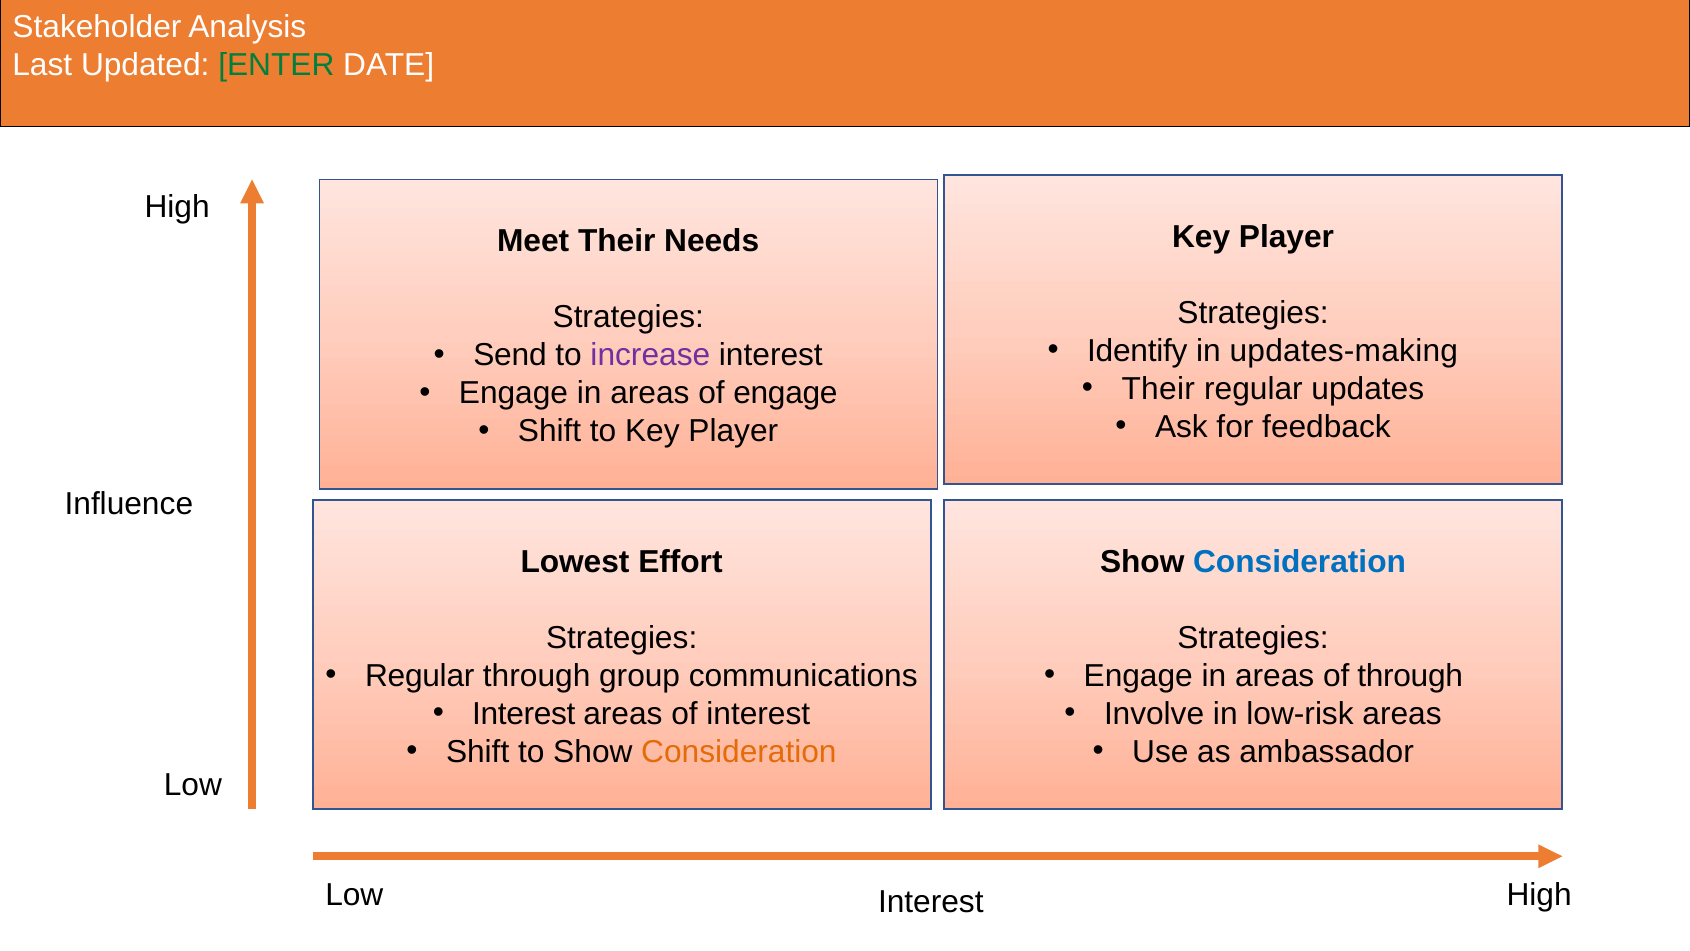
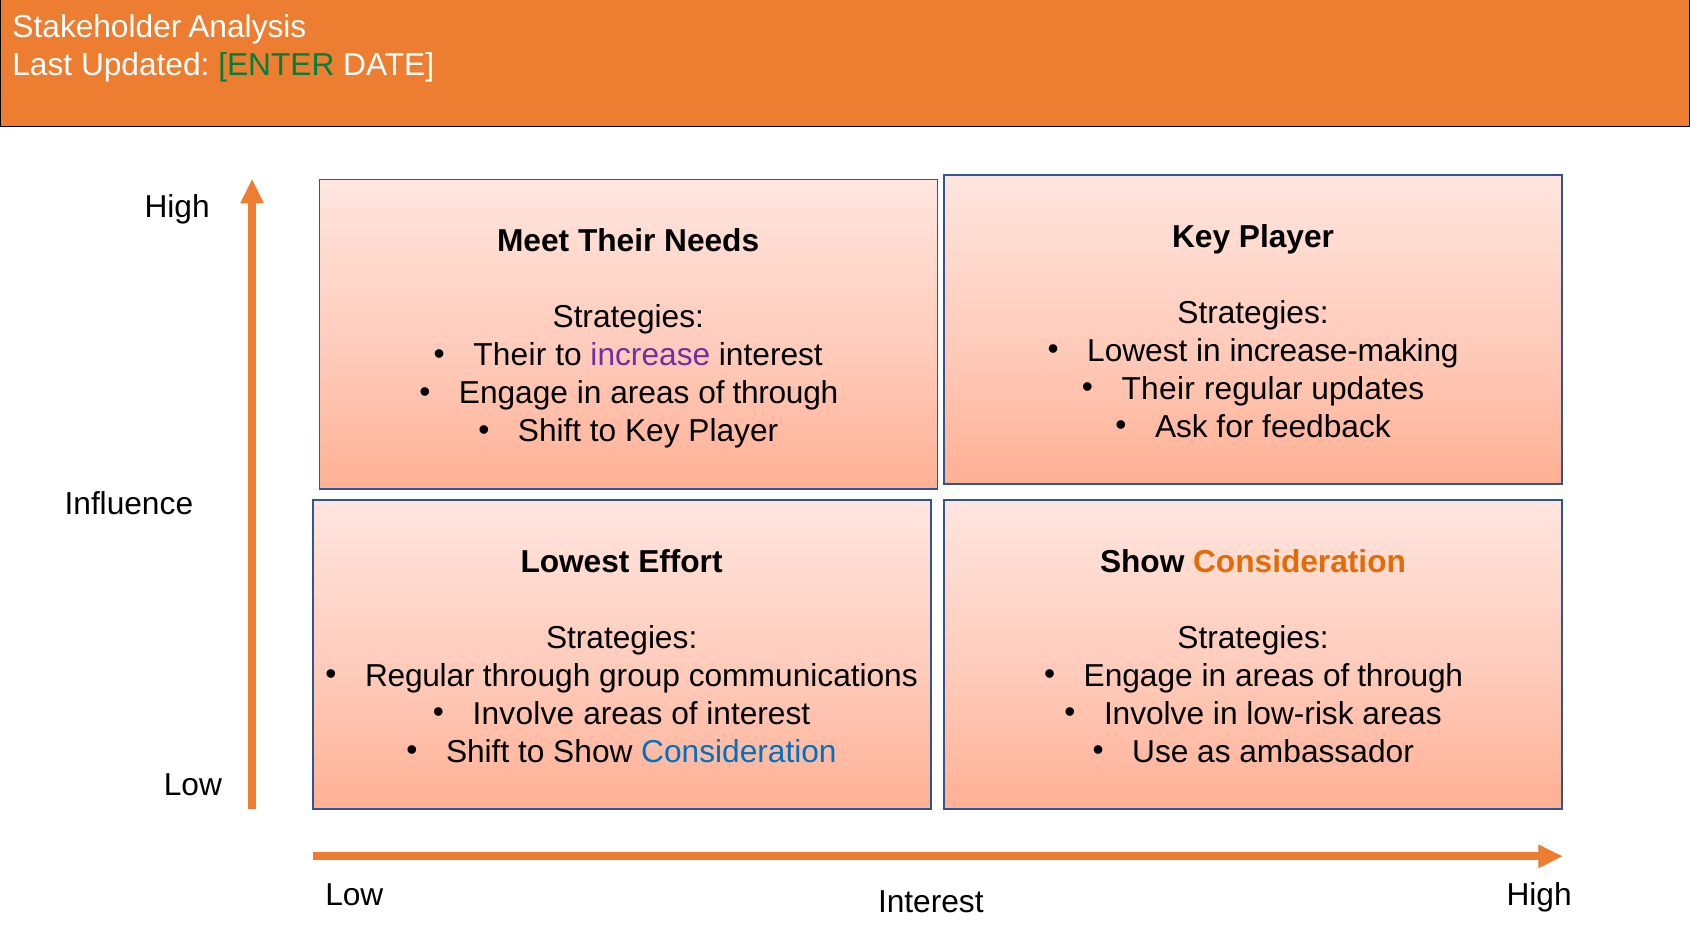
Identify: Identify -> Lowest (1137, 351)
updates-making: updates-making -> increase-making (1344, 351)
Send: Send -> Their (510, 355)
engage: engage -> through (785, 393)
Consideration colour: blue -> orange (1300, 562)
Interest: Interest -> Involve (523, 714)
Consideration colour: orange -> blue (739, 752)
